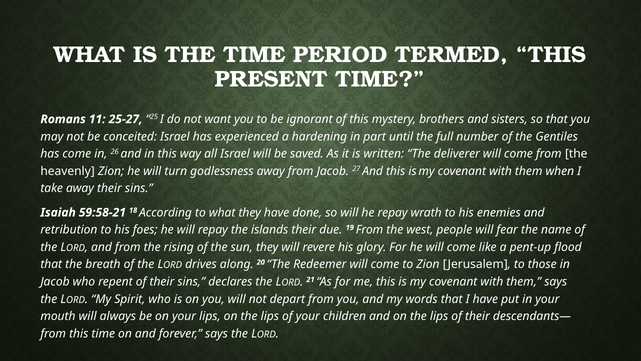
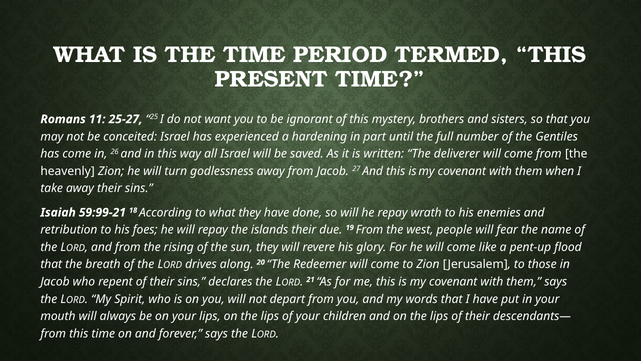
59:58-21: 59:58-21 -> 59:99-21 (102, 212)
